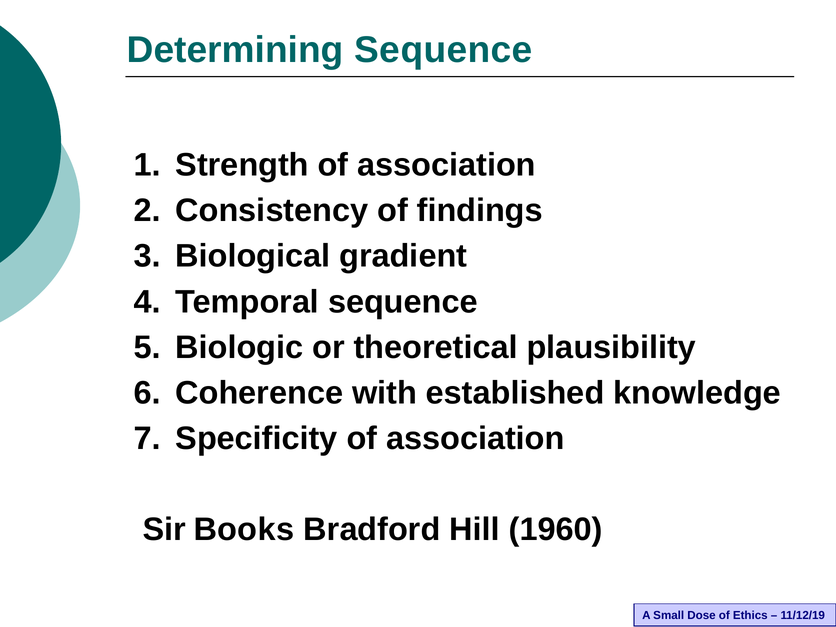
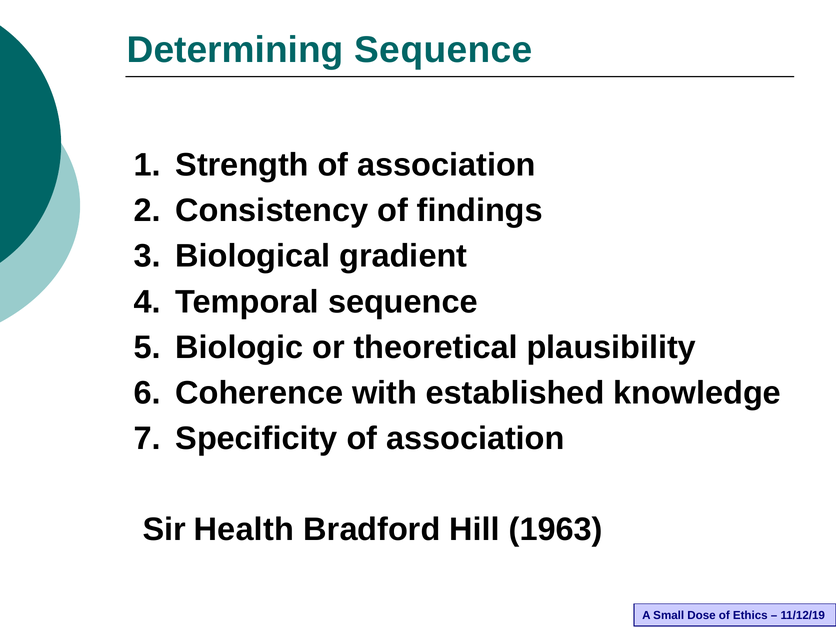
Books: Books -> Health (244, 530)
1960: 1960 -> 1963 (556, 530)
